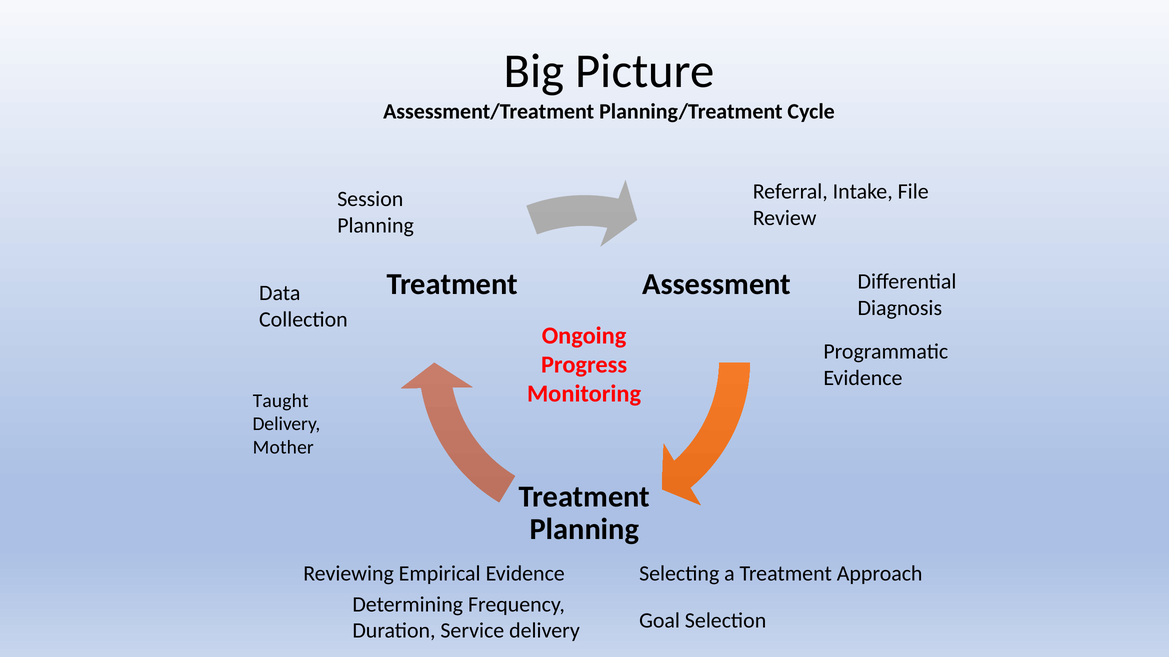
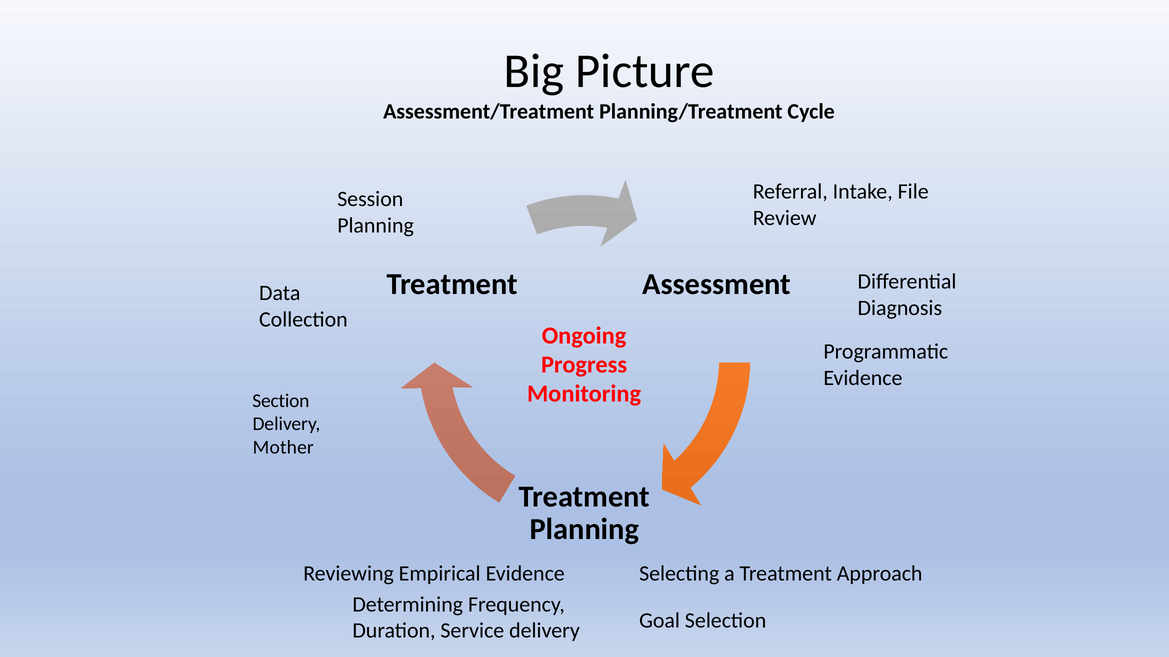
Taught: Taught -> Section (281, 401)
